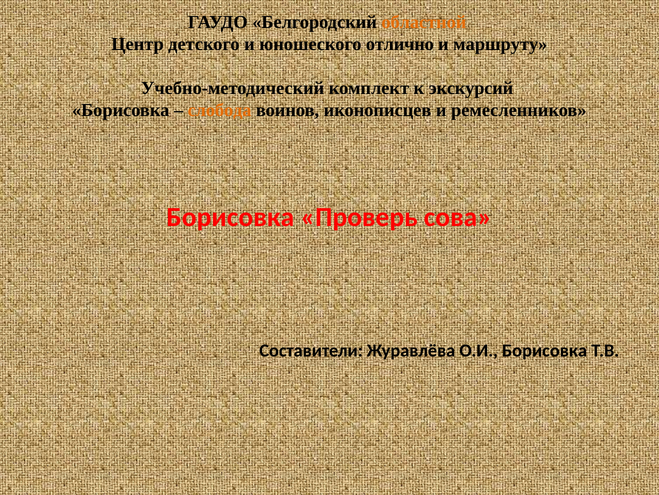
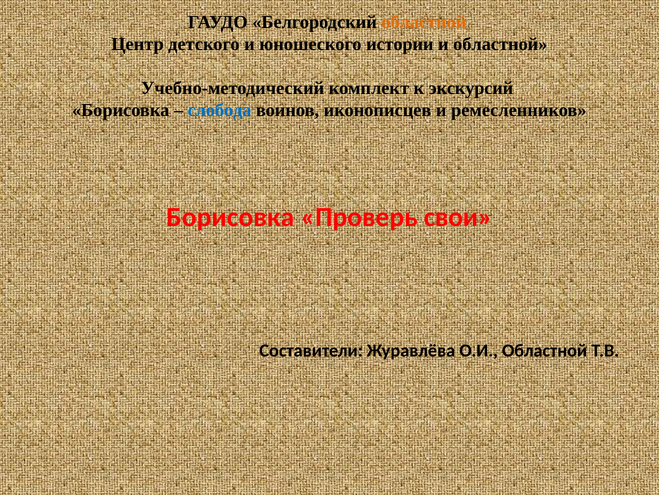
отлично: отлично -> истории (400, 44)
и маршруту: маршруту -> областной (500, 44)
слобода colour: orange -> blue (220, 110)
сова: сова -> свои (458, 217)
О.И Борисовка: Борисовка -> Областной (545, 350)
